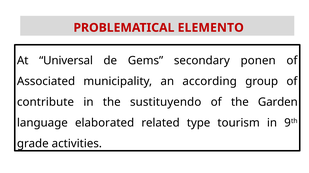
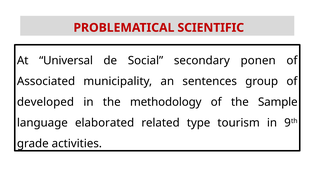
ELEMENTO: ELEMENTO -> SCIENTIFIC (211, 28)
Gems: Gems -> Social (146, 61)
according: according -> sentences (210, 81)
contribute: contribute -> developed (45, 102)
sustituyendo: sustituyendo -> methodology (166, 102)
Garden: Garden -> Sample (278, 102)
